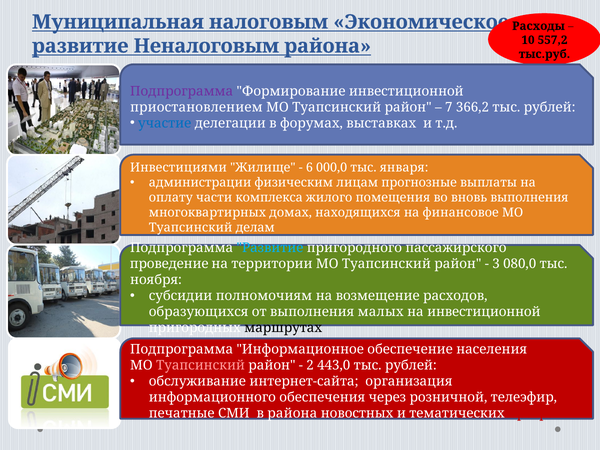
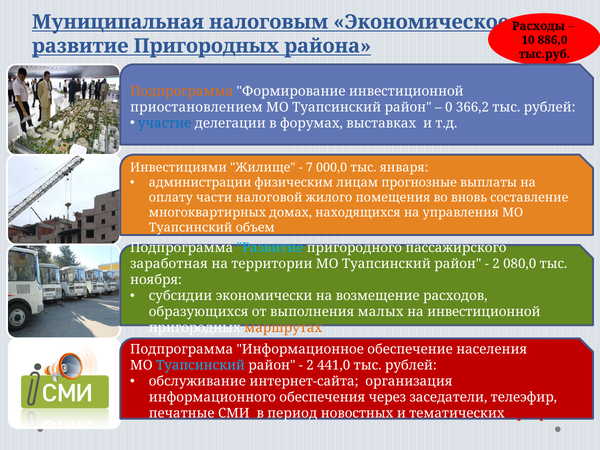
557,2: 557,2 -> 886,0 (553, 40)
развитие Неналоговым: Неналоговым -> Пригородных (206, 46)
Подпрограмма colour: purple -> orange (182, 91)
7: 7 -> 0 (449, 107)
6: 6 -> 7 (309, 168)
комплекса: комплекса -> налоговой (269, 198)
вновь выполнения: выполнения -> составление (529, 198)
финансовое: финансовое -> управления (461, 213)
делам: делам -> объем (255, 228)
проведение: проведение -> заработная (169, 264)
3: 3 -> 2 (496, 264)
полномочиям: полномочиям -> экономически (264, 296)
маршрутах colour: black -> orange (283, 328)
Туапсинский colour: pink -> light blue (201, 365)
443,0: 443,0 -> 441,0 (334, 365)
розничной: розничной -> заседатели (448, 397)
в района: района -> период (292, 413)
